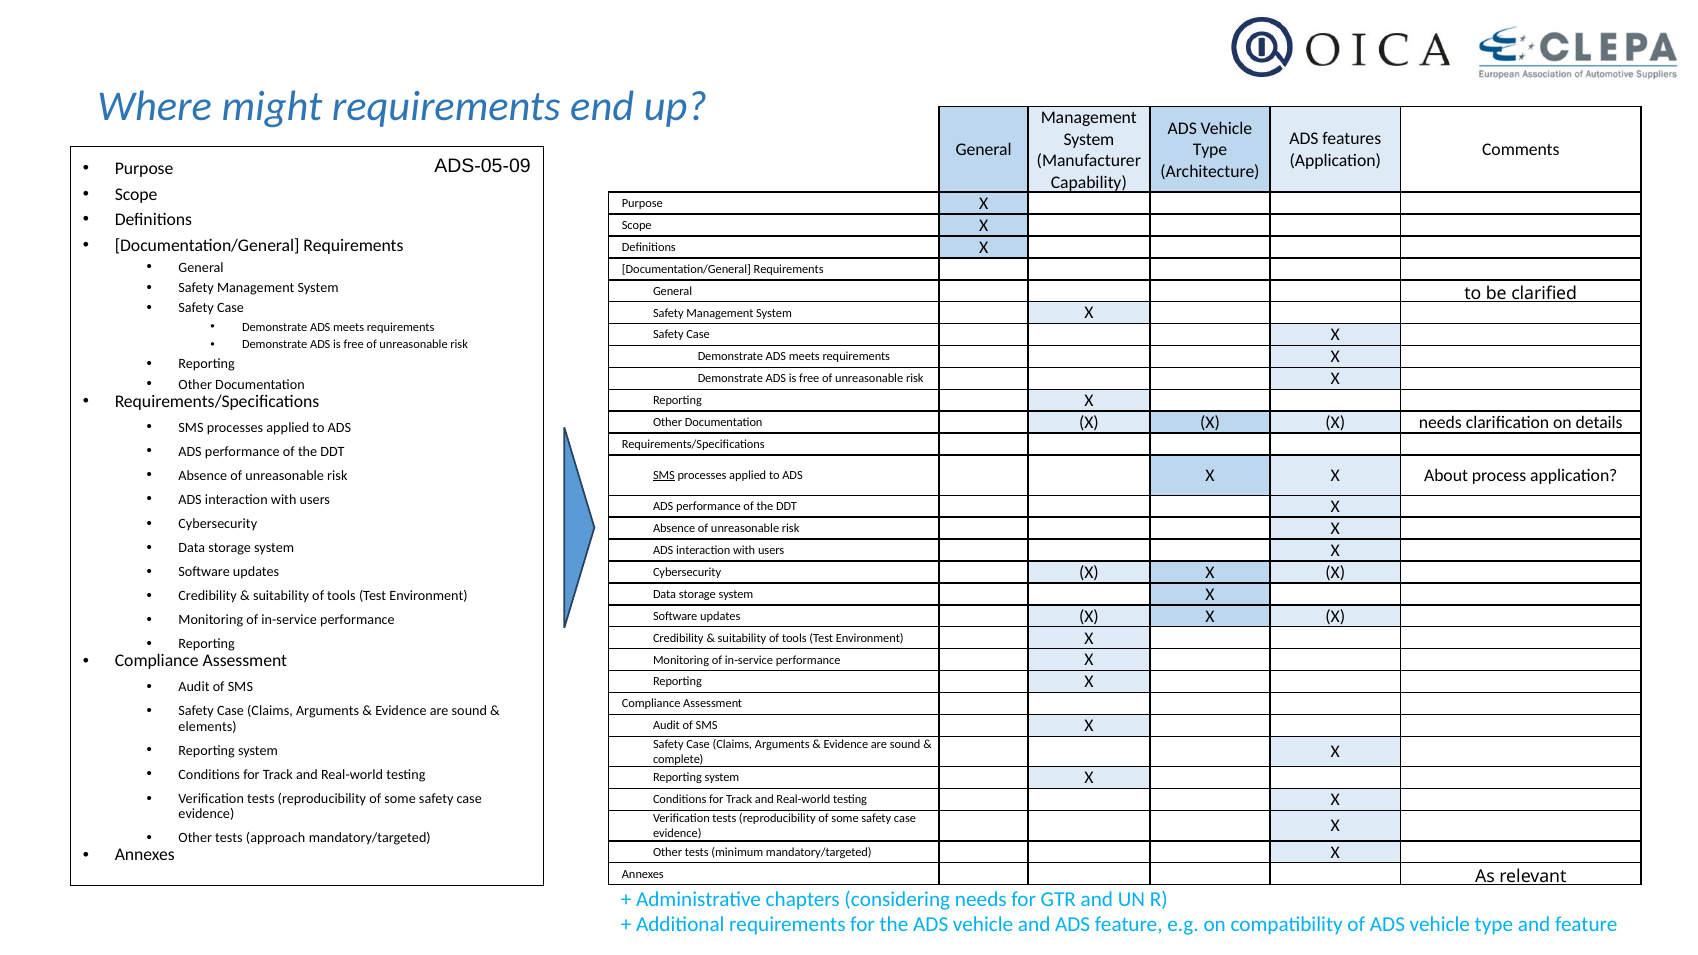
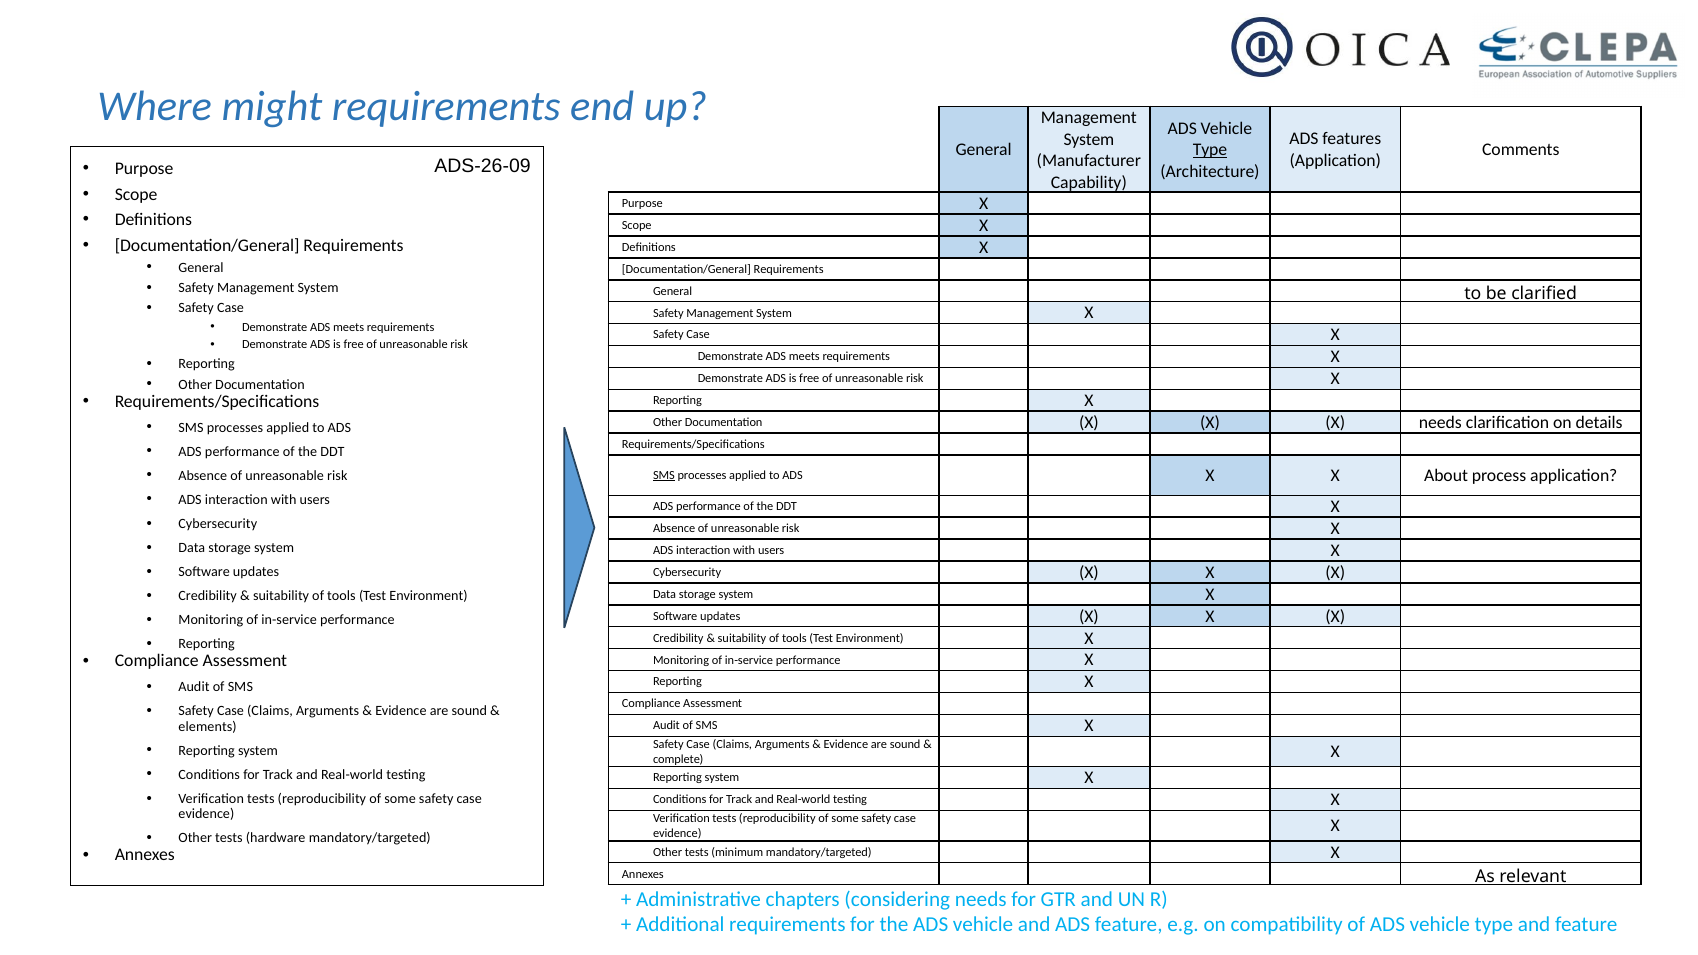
Type underline: none -> present (1210, 150)
ADS-05-09: ADS-05-09 -> ADS-26-09 (483, 166)
approach: approach -> hardware (276, 838)
